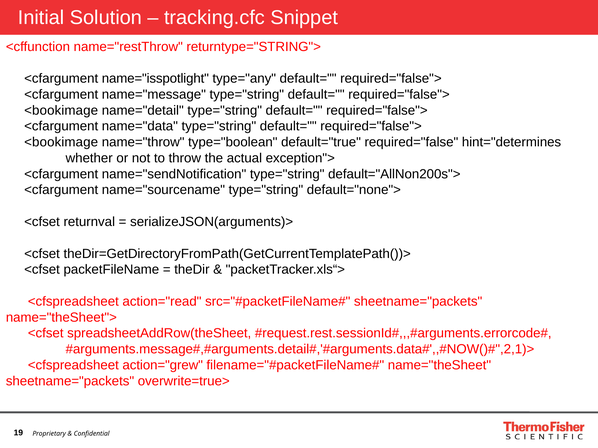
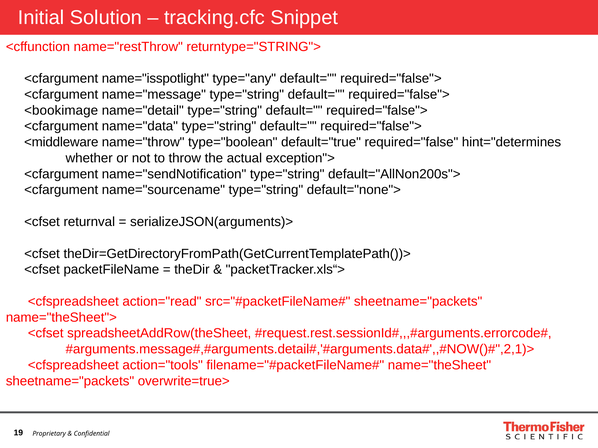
<bookimage: <bookimage -> <middleware (61, 142)
action="grew: action="grew -> action="tools (163, 365)
